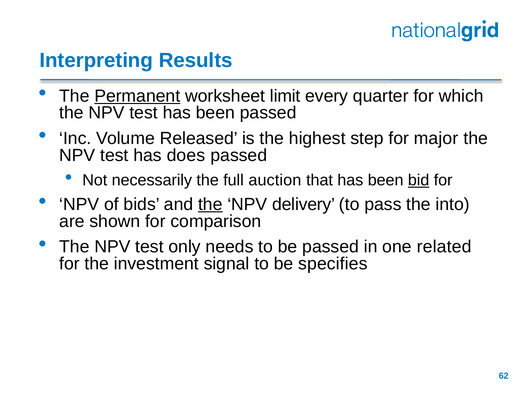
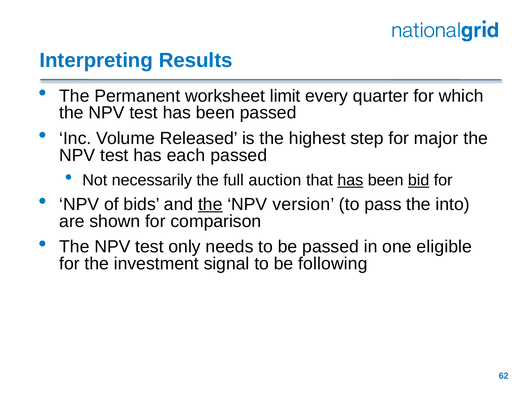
Permanent underline: present -> none (137, 96)
does: does -> each (186, 155)
has underline: none -> present (350, 180)
delivery: delivery -> version (303, 205)
related: related -> eligible (444, 247)
specifies: specifies -> following (333, 264)
